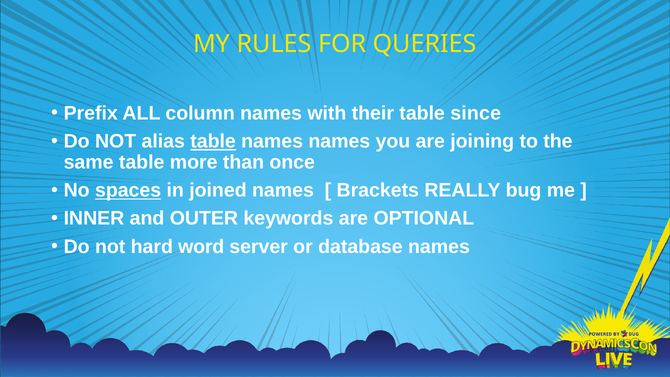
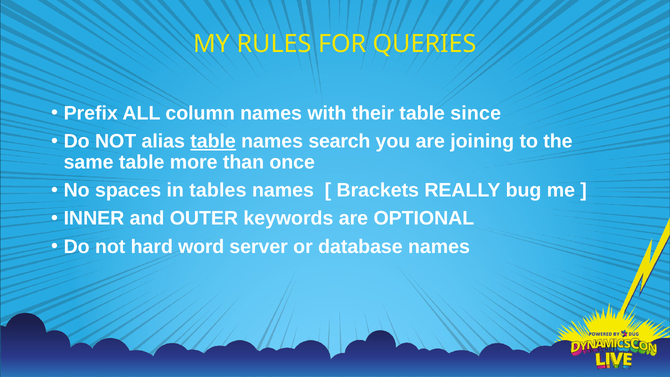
names names: names -> search (339, 141)
spaces underline: present -> none (128, 190)
joined: joined -> tables (218, 190)
